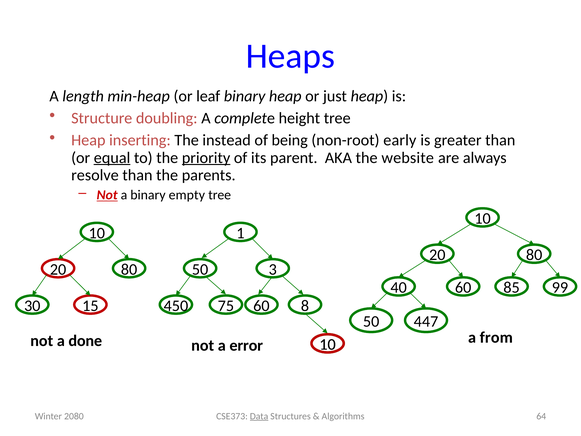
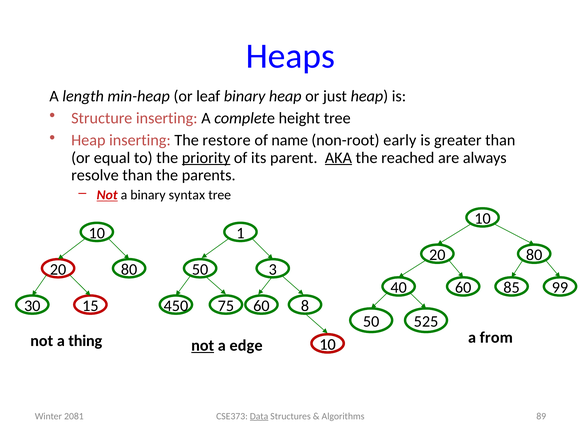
Structure doubling: doubling -> inserting (167, 118)
instead: instead -> restore (227, 140)
being: being -> name (290, 140)
equal underline: present -> none (112, 158)
AKA underline: none -> present (338, 158)
website: website -> reached (408, 158)
empty: empty -> syntax (187, 195)
447: 447 -> 525 (426, 321)
done: done -> thing (85, 340)
not underline: none -> present (203, 345)
error: error -> edge (246, 345)
64: 64 -> 89 (541, 416)
2080: 2080 -> 2081 (74, 416)
